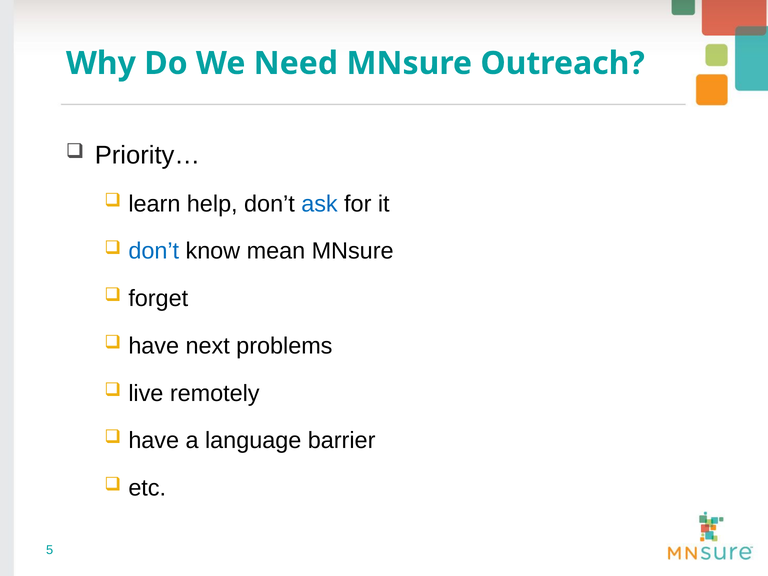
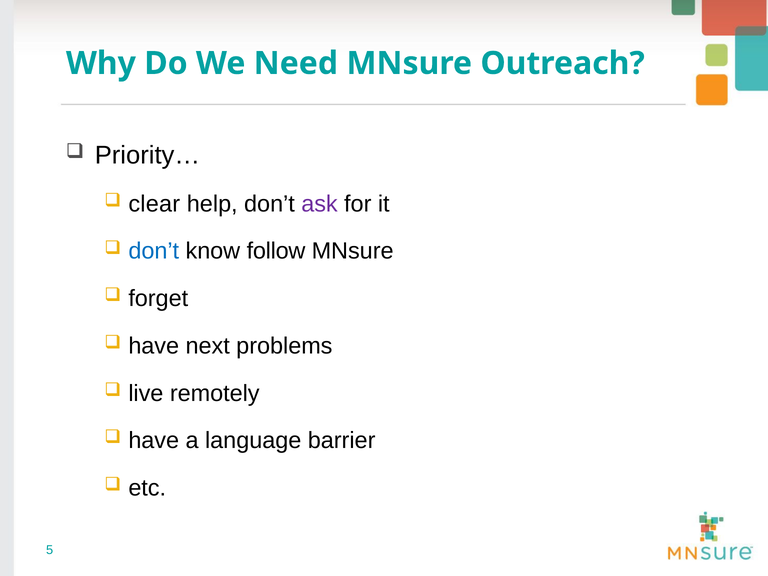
learn: learn -> clear (154, 204)
ask colour: blue -> purple (319, 204)
mean: mean -> follow (276, 251)
